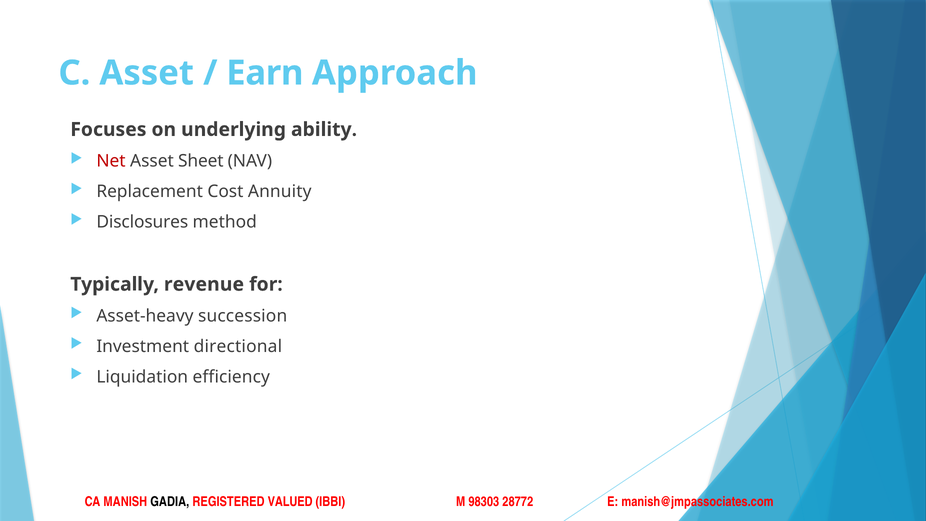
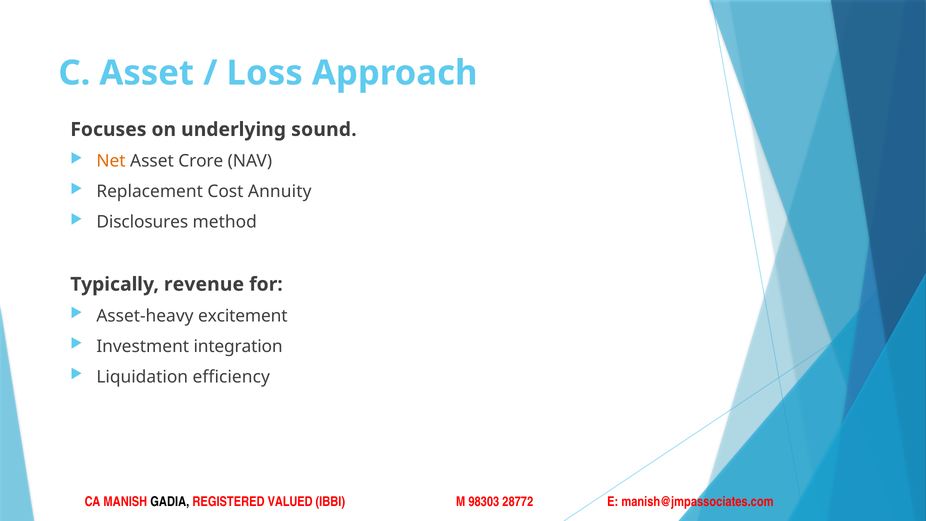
Earn: Earn -> Loss (265, 73)
ability: ability -> sound (324, 129)
Net colour: red -> orange (111, 161)
Sheet: Sheet -> Crore (201, 161)
succession: succession -> excitement (243, 316)
directional: directional -> integration (238, 346)
